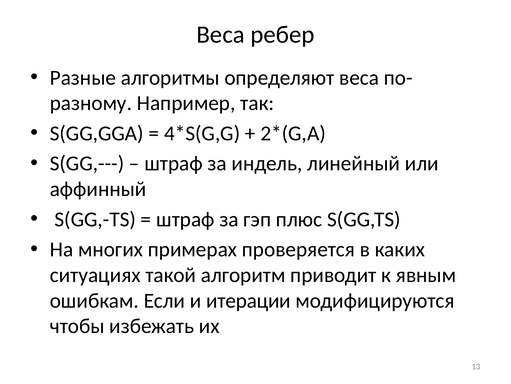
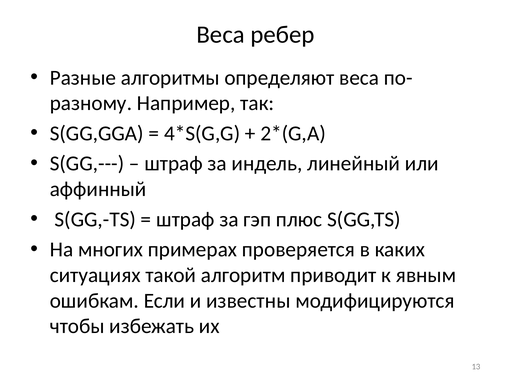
итерации: итерации -> известны (248, 300)
